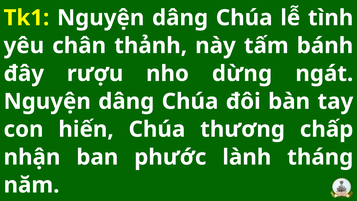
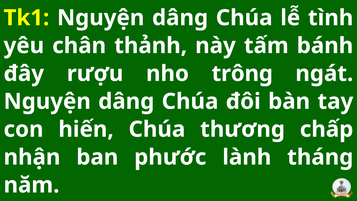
dừng: dừng -> trông (242, 74)
